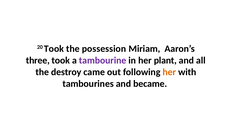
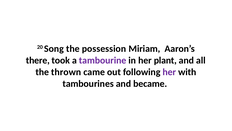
20 Took: Took -> Song (54, 49)
three: three -> there (38, 60)
destroy: destroy -> thrown (66, 72)
her colour: orange -> purple (169, 72)
